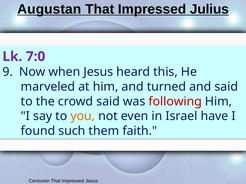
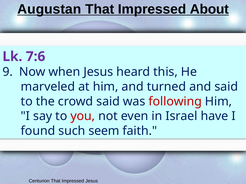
Julius: Julius -> About (209, 9)
7:0: 7:0 -> 7:6 (36, 57)
you colour: orange -> red (83, 116)
them: them -> seem (104, 131)
